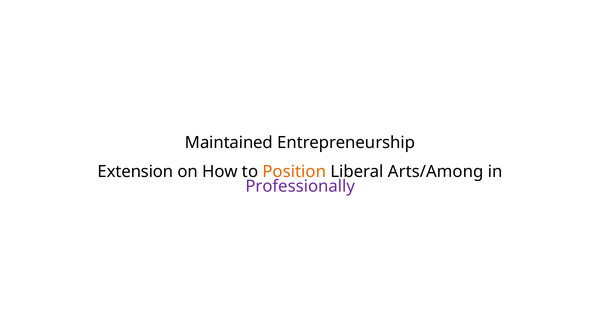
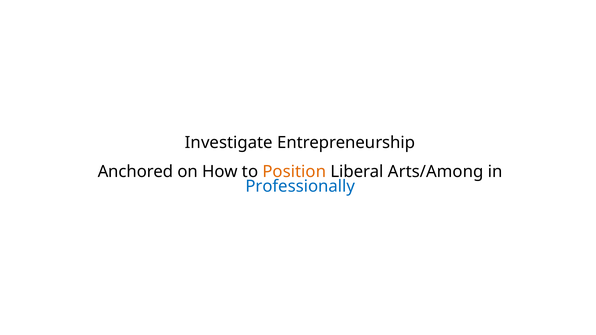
Maintained: Maintained -> Investigate (229, 143)
Extension: Extension -> Anchored (135, 172)
Professionally colour: purple -> blue (300, 186)
